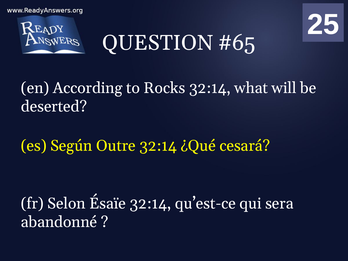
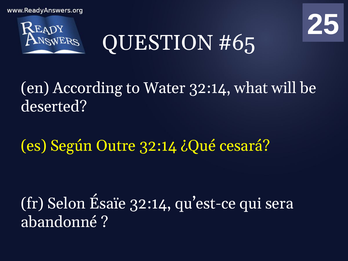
Rocks: Rocks -> Water (165, 88)
